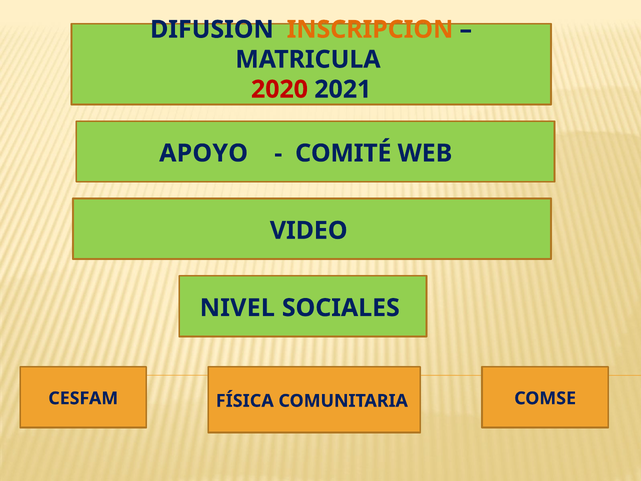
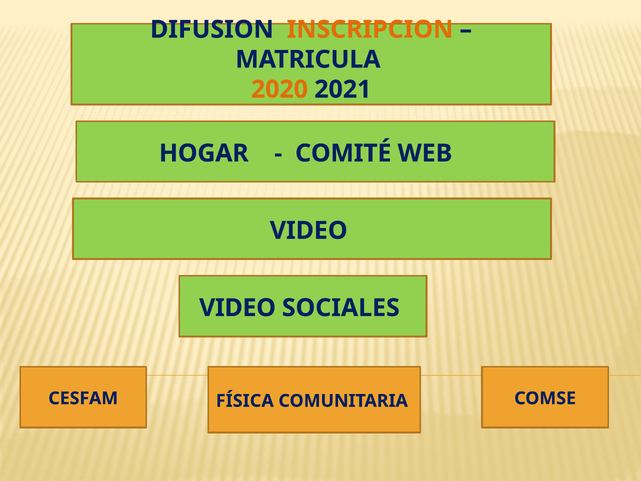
2020 colour: red -> orange (279, 89)
APOYO: APOYO -> HOGAR (204, 153)
NIVEL: NIVEL -> VIDEO (238, 308)
